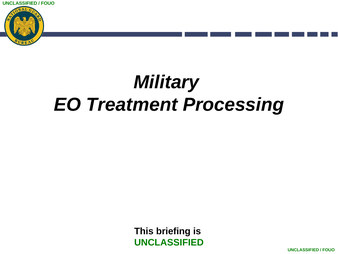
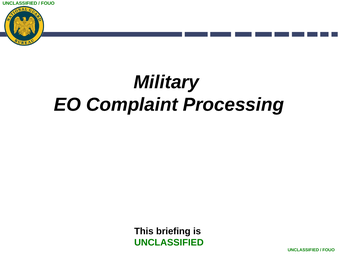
Treatment: Treatment -> Complaint (132, 105)
